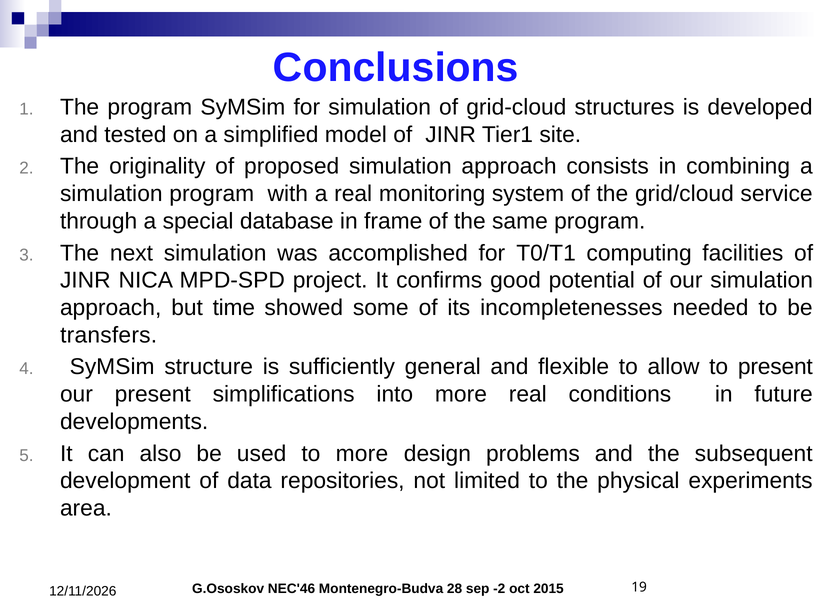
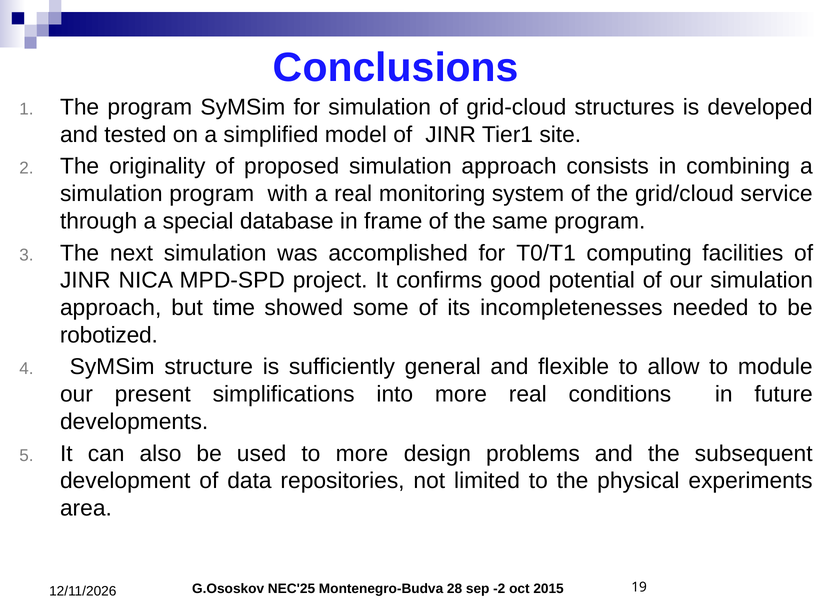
transfers: transfers -> robotized (109, 335)
to present: present -> module (775, 367)
NEC'46: NEC'46 -> NEC'25 (291, 589)
